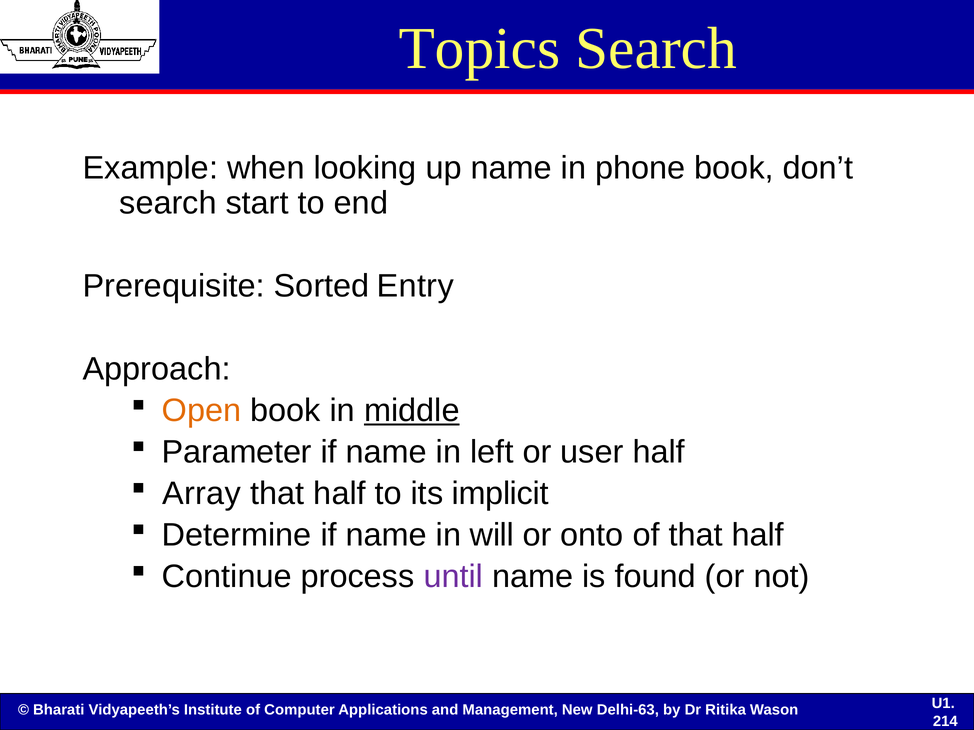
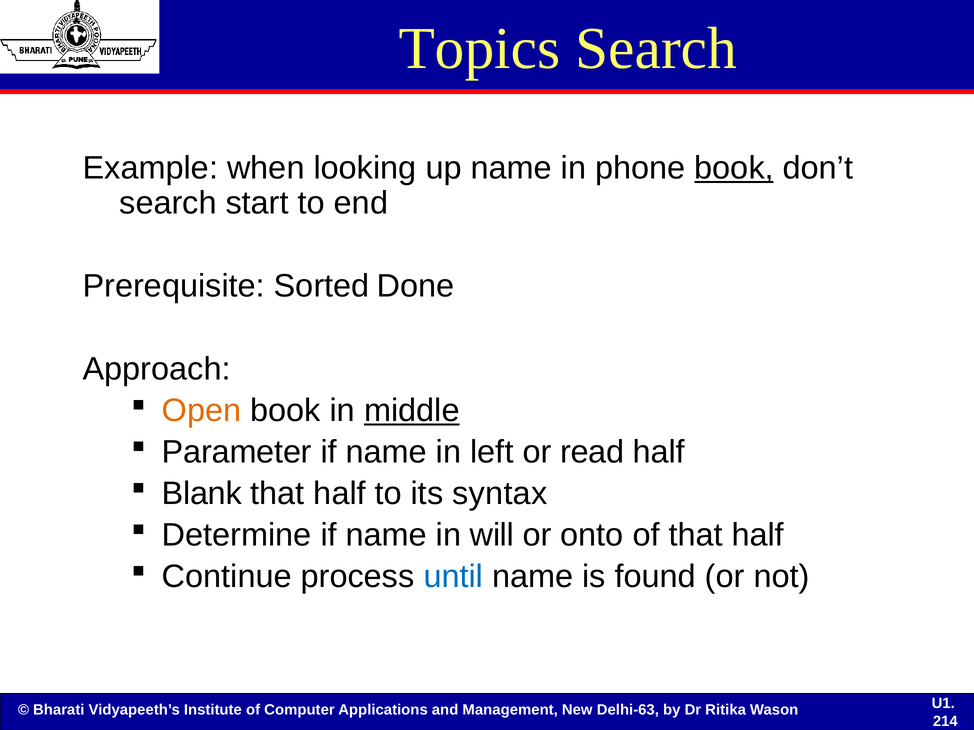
book underline: none -> present (734, 168)
Entry: Entry -> Done (416, 286)
user: user -> read (592, 453)
Array: Array -> Blank (202, 494)
implicit: implicit -> syntax (500, 494)
until colour: purple -> blue (453, 577)
